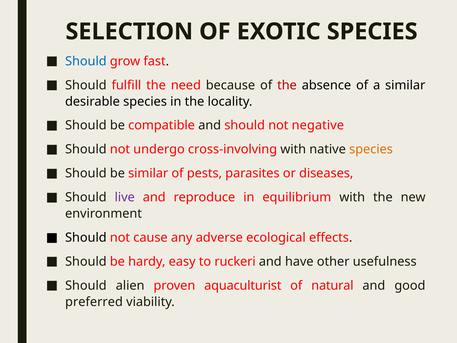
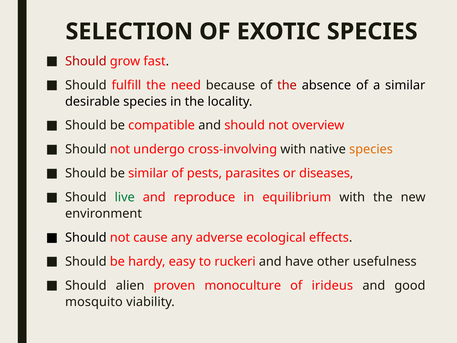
Should colour: blue -> red (86, 61)
negative: negative -> overview (318, 125)
live colour: purple -> green (125, 197)
aquaculturist: aquaculturist -> monoculture (243, 285)
natural: natural -> irideus (332, 285)
preferred: preferred -> mosquito (94, 302)
